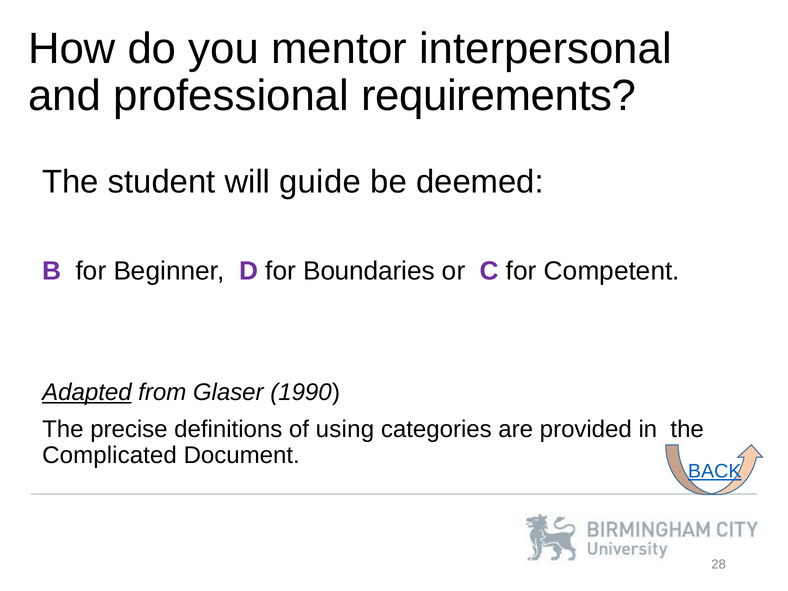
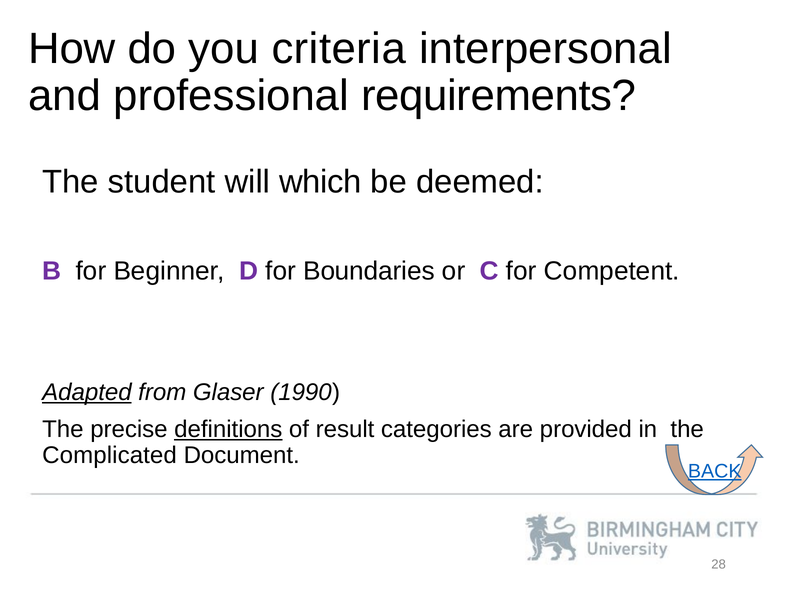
mentor: mentor -> criteria (339, 49)
guide: guide -> which (320, 182)
definitions underline: none -> present (228, 429)
using: using -> result (345, 429)
